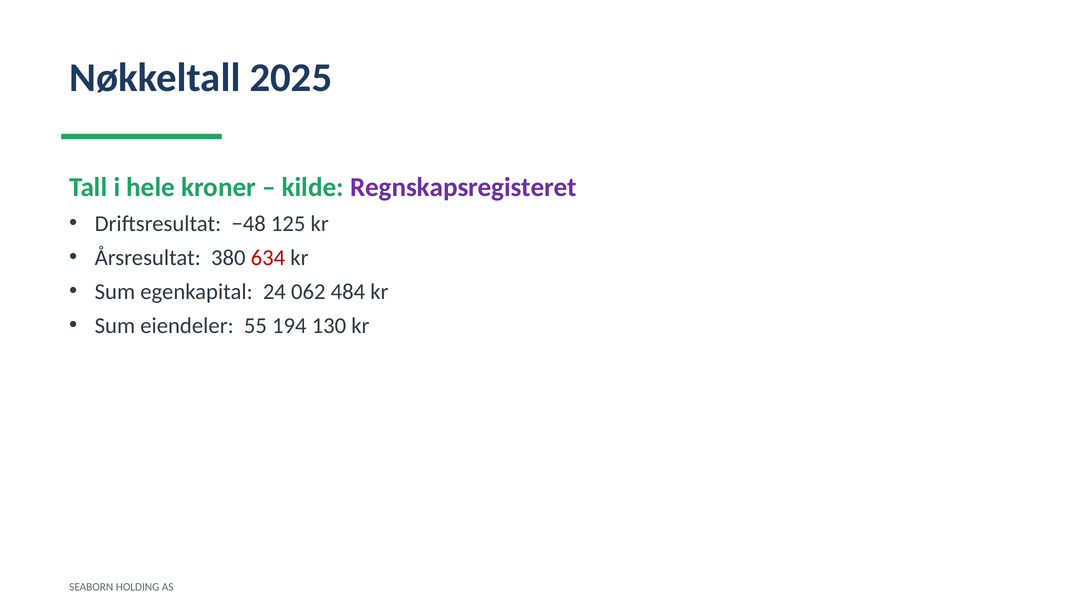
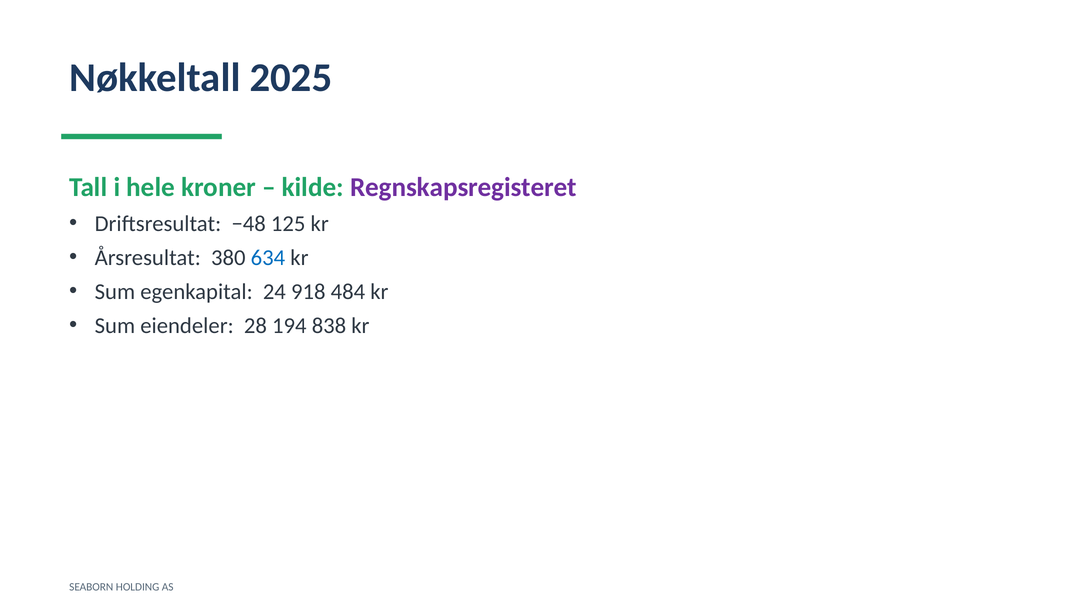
634 colour: red -> blue (268, 258)
062: 062 -> 918 (308, 292)
55: 55 -> 28 (255, 326)
130: 130 -> 838 (329, 326)
